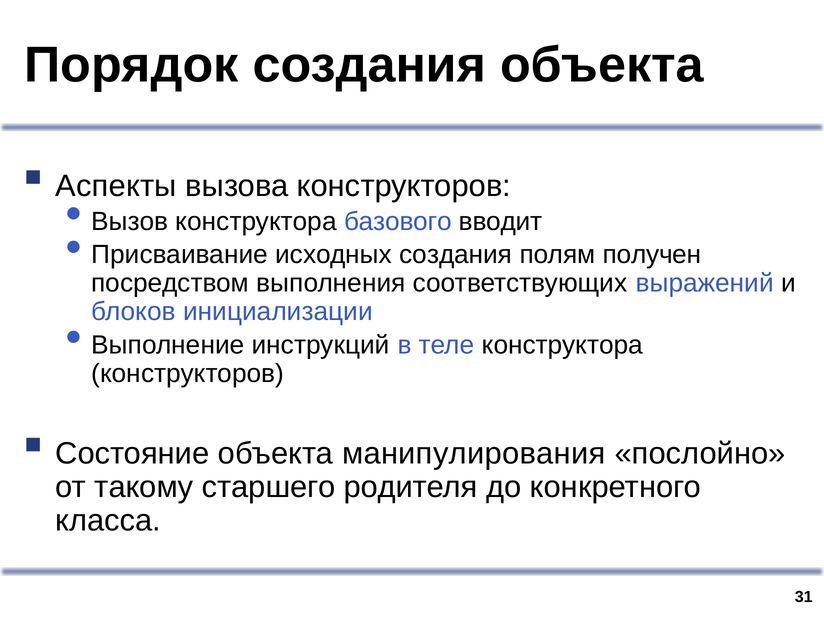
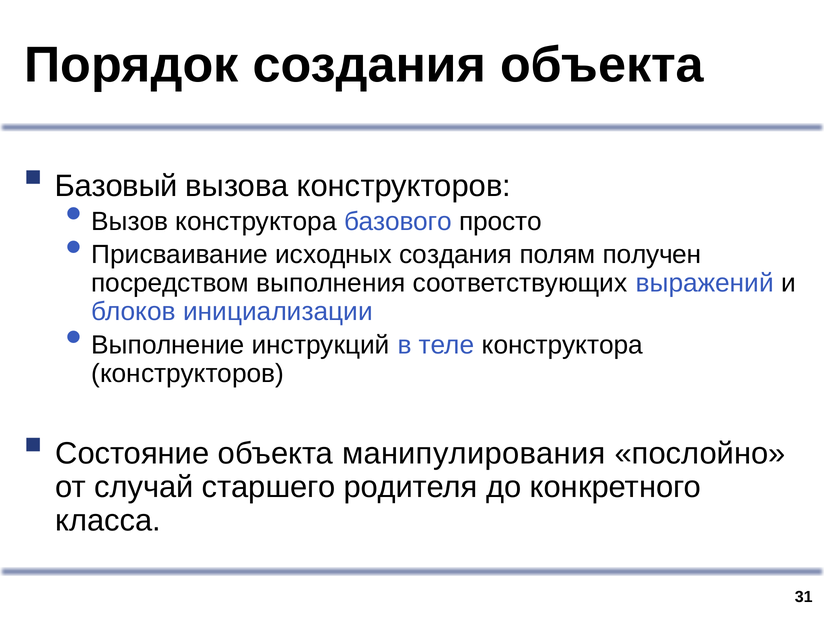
Аспекты: Аспекты -> Базовый (116, 186)
вводит: вводит -> просто (501, 221)
такому: такому -> случай (144, 487)
